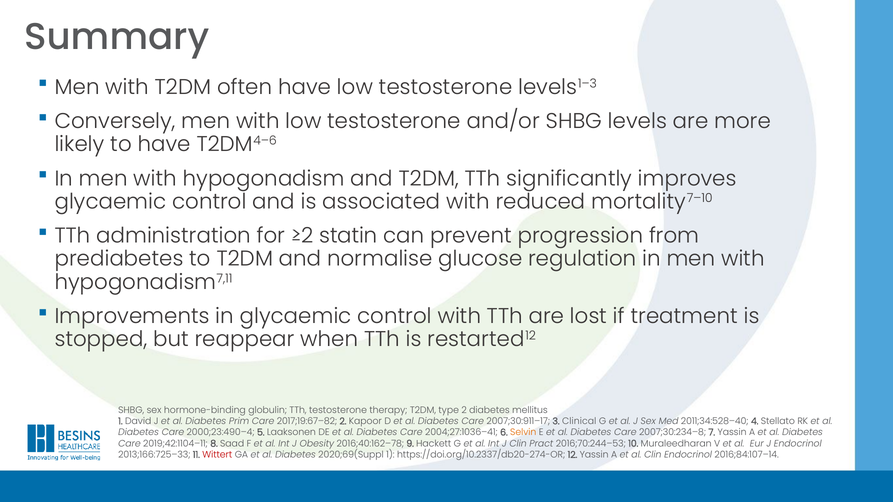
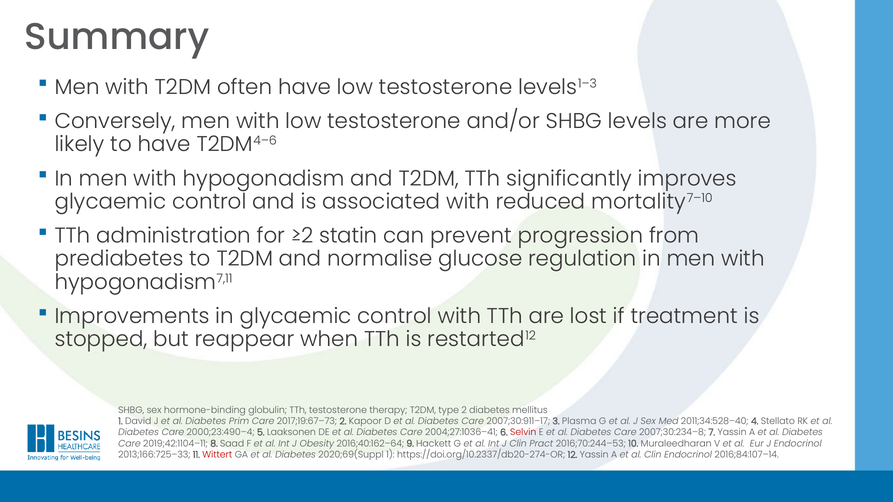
2017;19:67–82: 2017;19:67–82 -> 2017;19:67–73 (307, 421)
Clinical: Clinical -> Plasma (579, 421)
Selvin colour: orange -> red (523, 433)
2016;40:162–78: 2016;40:162–78 -> 2016;40:162–64 (370, 444)
